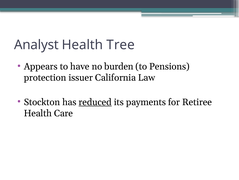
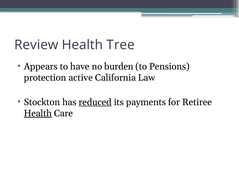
Analyst: Analyst -> Review (36, 45)
issuer: issuer -> active (81, 77)
Health underline: none -> present (38, 113)
